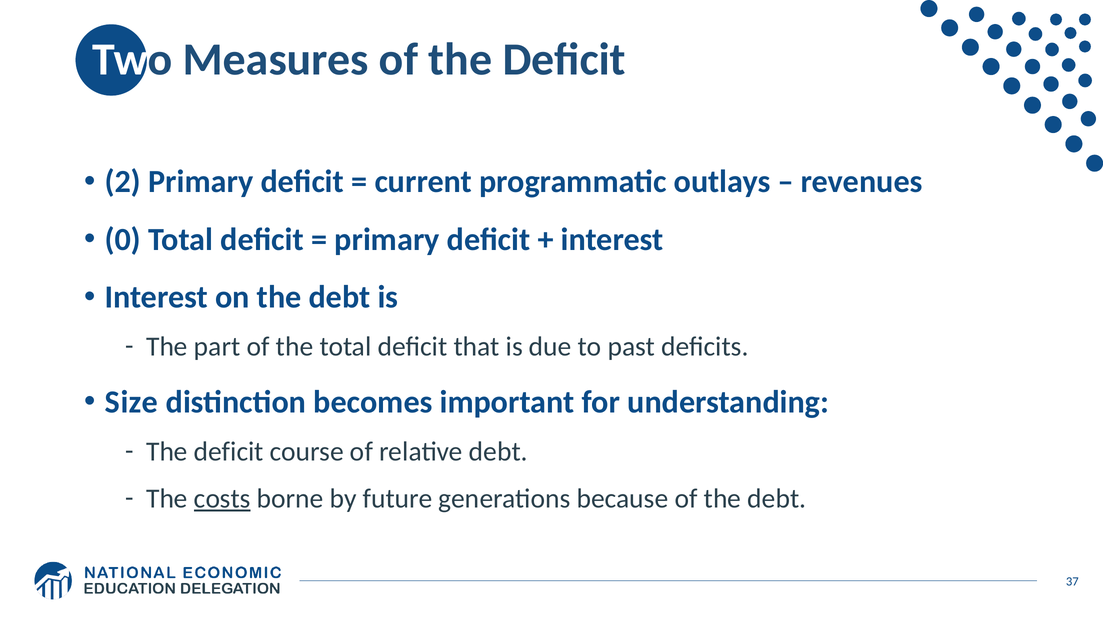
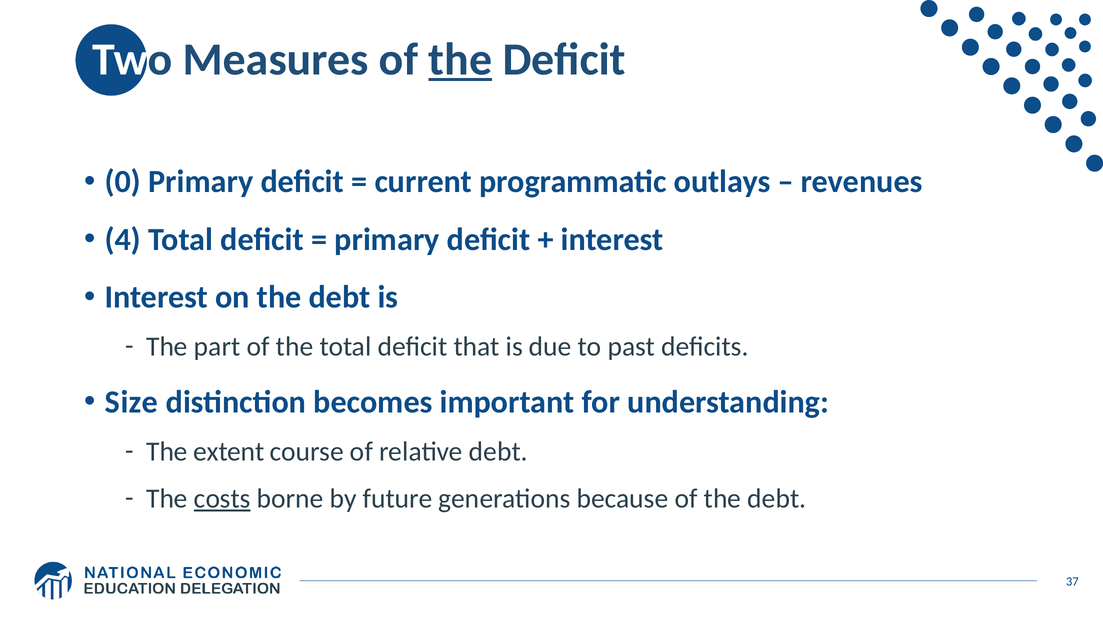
the underline: none -> present (460, 60)
2: 2 -> 0 (123, 182)
0: 0 -> 4 (123, 239)
deficit: deficit -> extent (229, 451)
